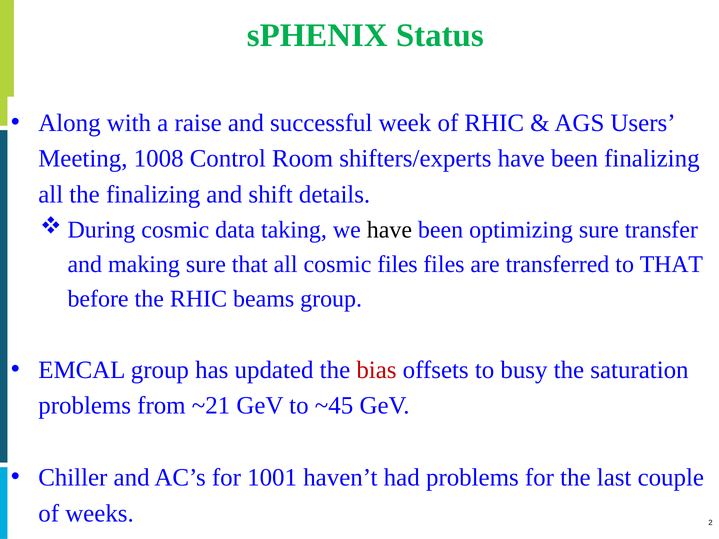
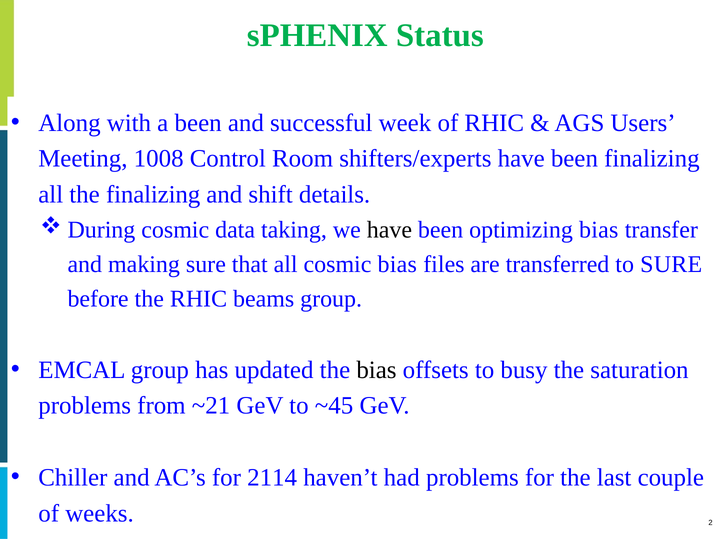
a raise: raise -> been (198, 123)
optimizing sure: sure -> bias (599, 230)
cosmic files: files -> bias (397, 264)
to THAT: THAT -> SURE (671, 264)
bias colour: red -> black (376, 370)
1001: 1001 -> 2114 (272, 478)
